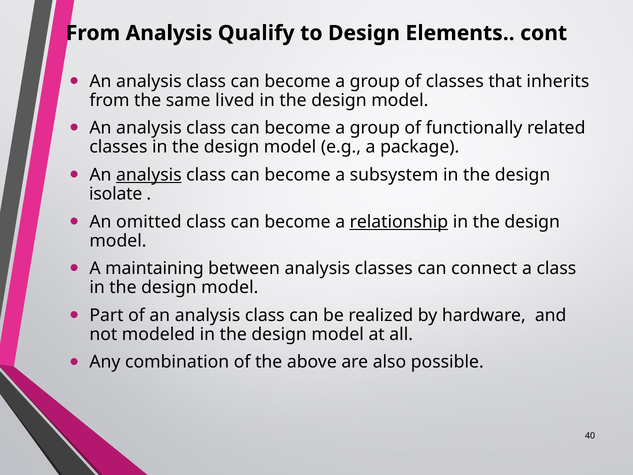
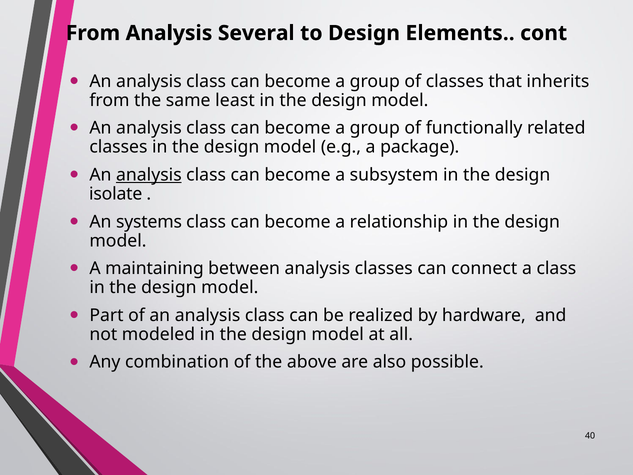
Qualify: Qualify -> Several (256, 33)
lived: lived -> least (235, 100)
omitted: omitted -> systems (149, 222)
relationship underline: present -> none (399, 222)
